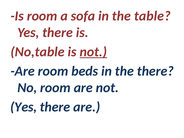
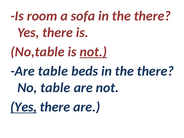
sofa in the table: table -> there (152, 16)
Are room: room -> table (53, 71)
No room: room -> table (55, 88)
Yes underline: none -> present (24, 107)
